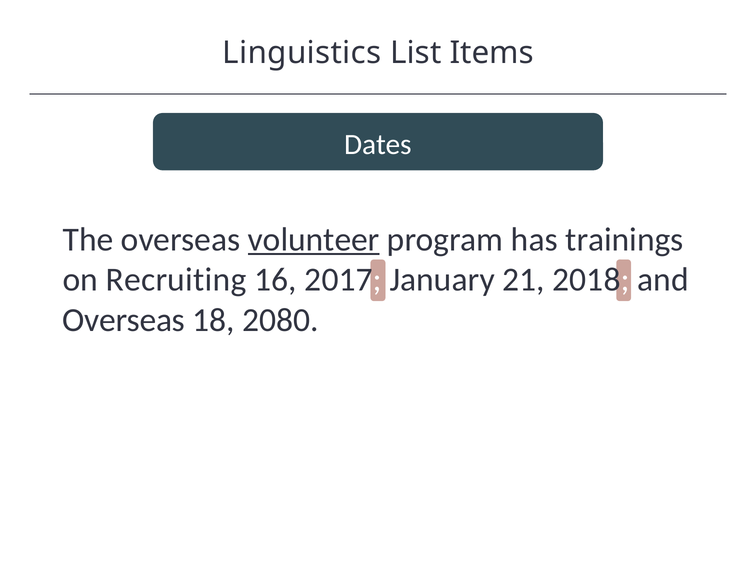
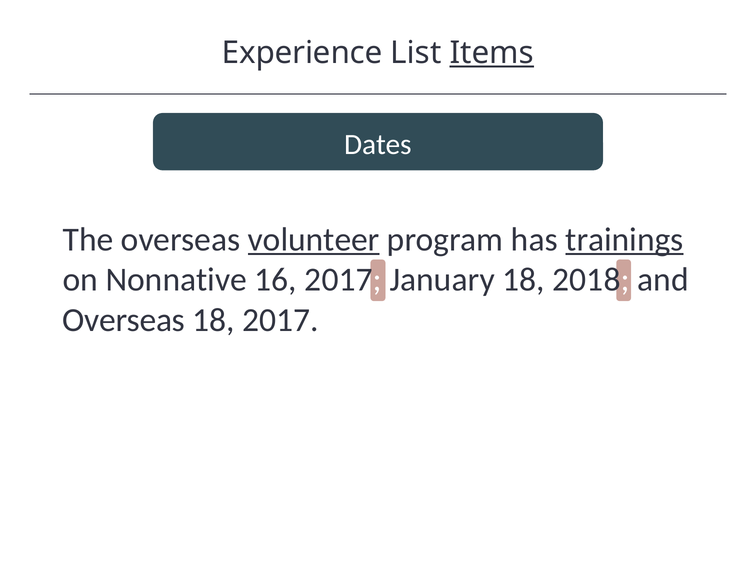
Linguistics: Linguistics -> Experience (302, 53)
Items underline: none -> present (492, 53)
trainings underline: none -> present (624, 240)
Recruiting: Recruiting -> Nonnative (176, 280)
January 21: 21 -> 18 (524, 280)
18 2080: 2080 -> 2017 (280, 320)
